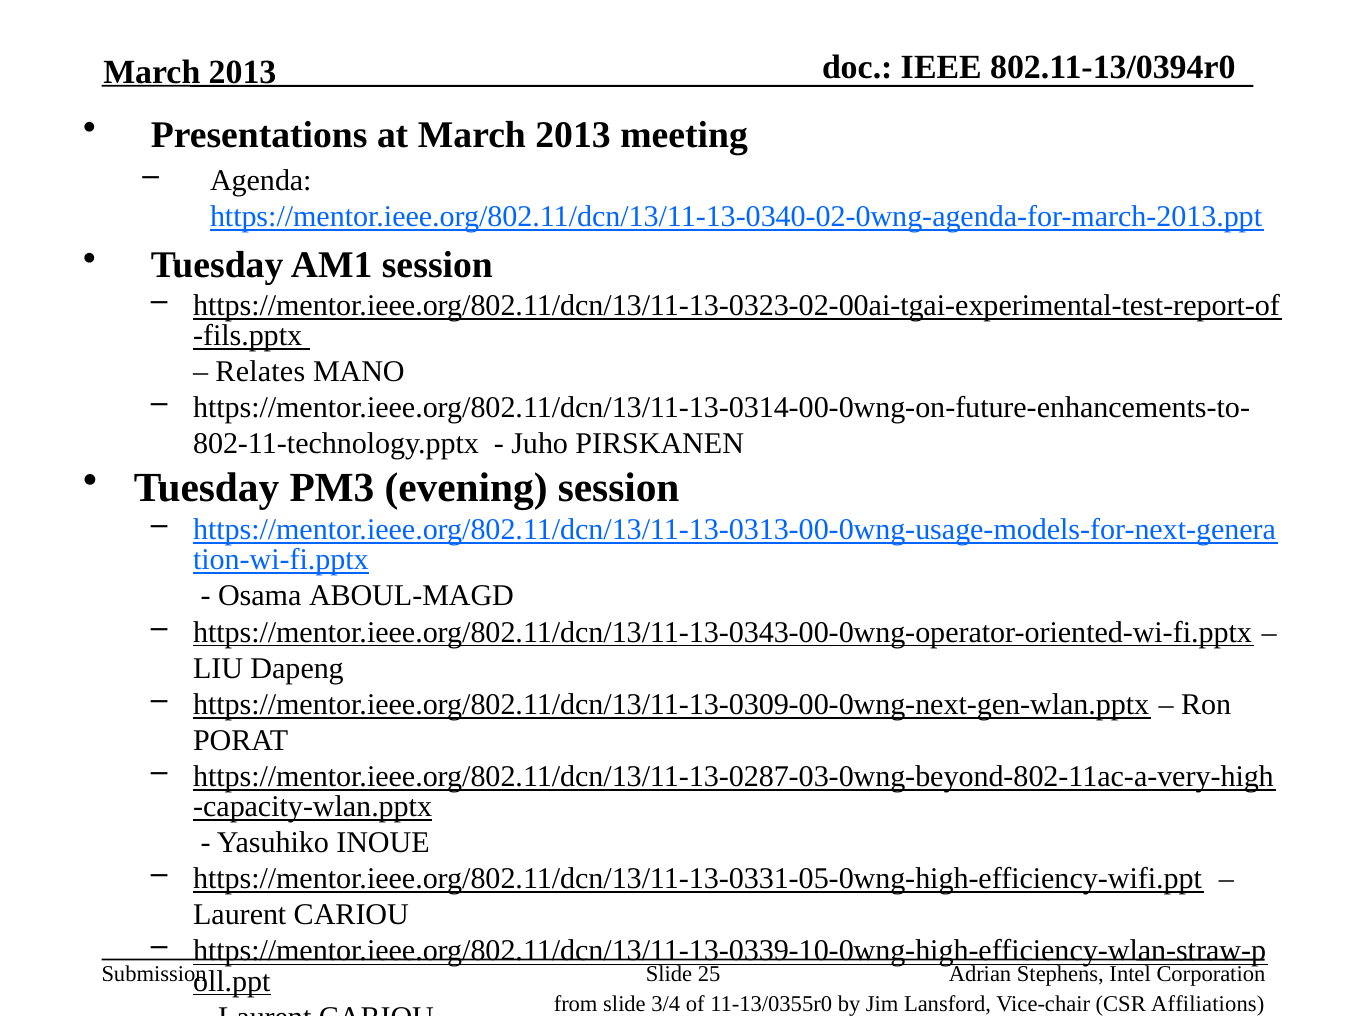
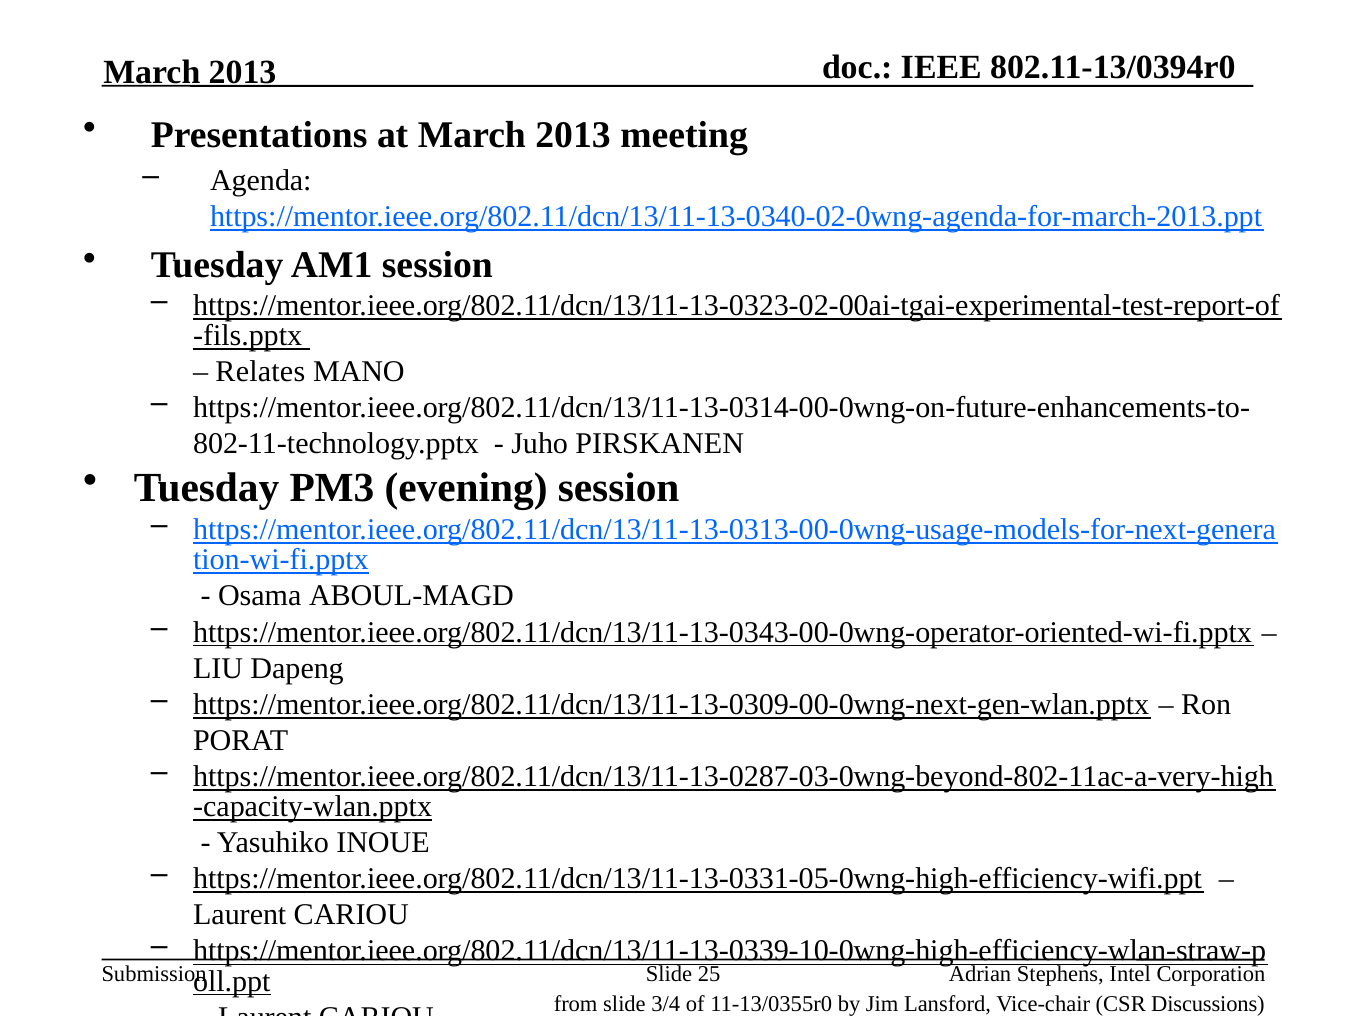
Affiliations: Affiliations -> Discussions (1208, 1004)
